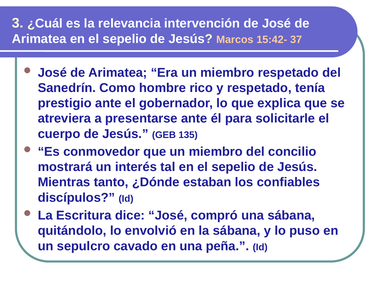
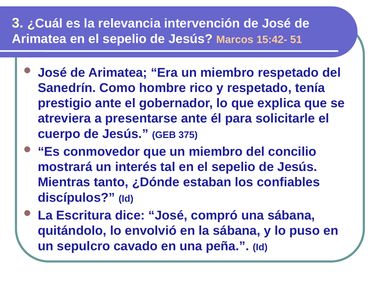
37: 37 -> 51 (296, 40)
135: 135 -> 375 (188, 135)
